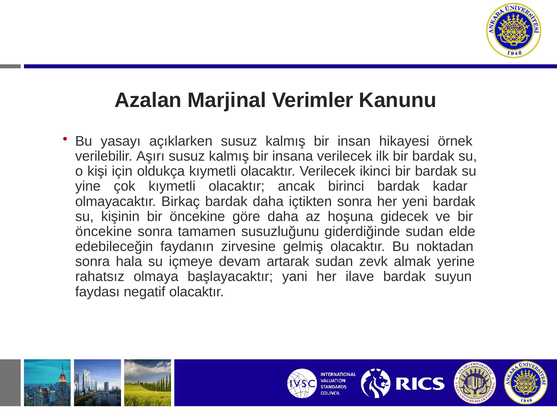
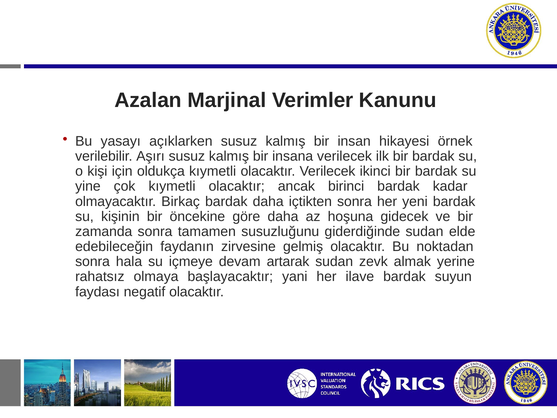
öncekine: öncekine -> zamanda (104, 231)
